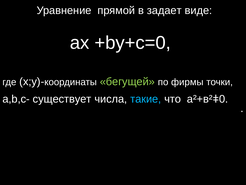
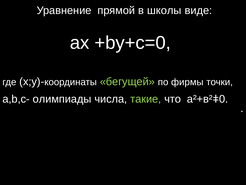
задает: задает -> школы (164, 10)
существует: существует -> олимпиады (62, 99)
такие colour: light blue -> light green (146, 99)
